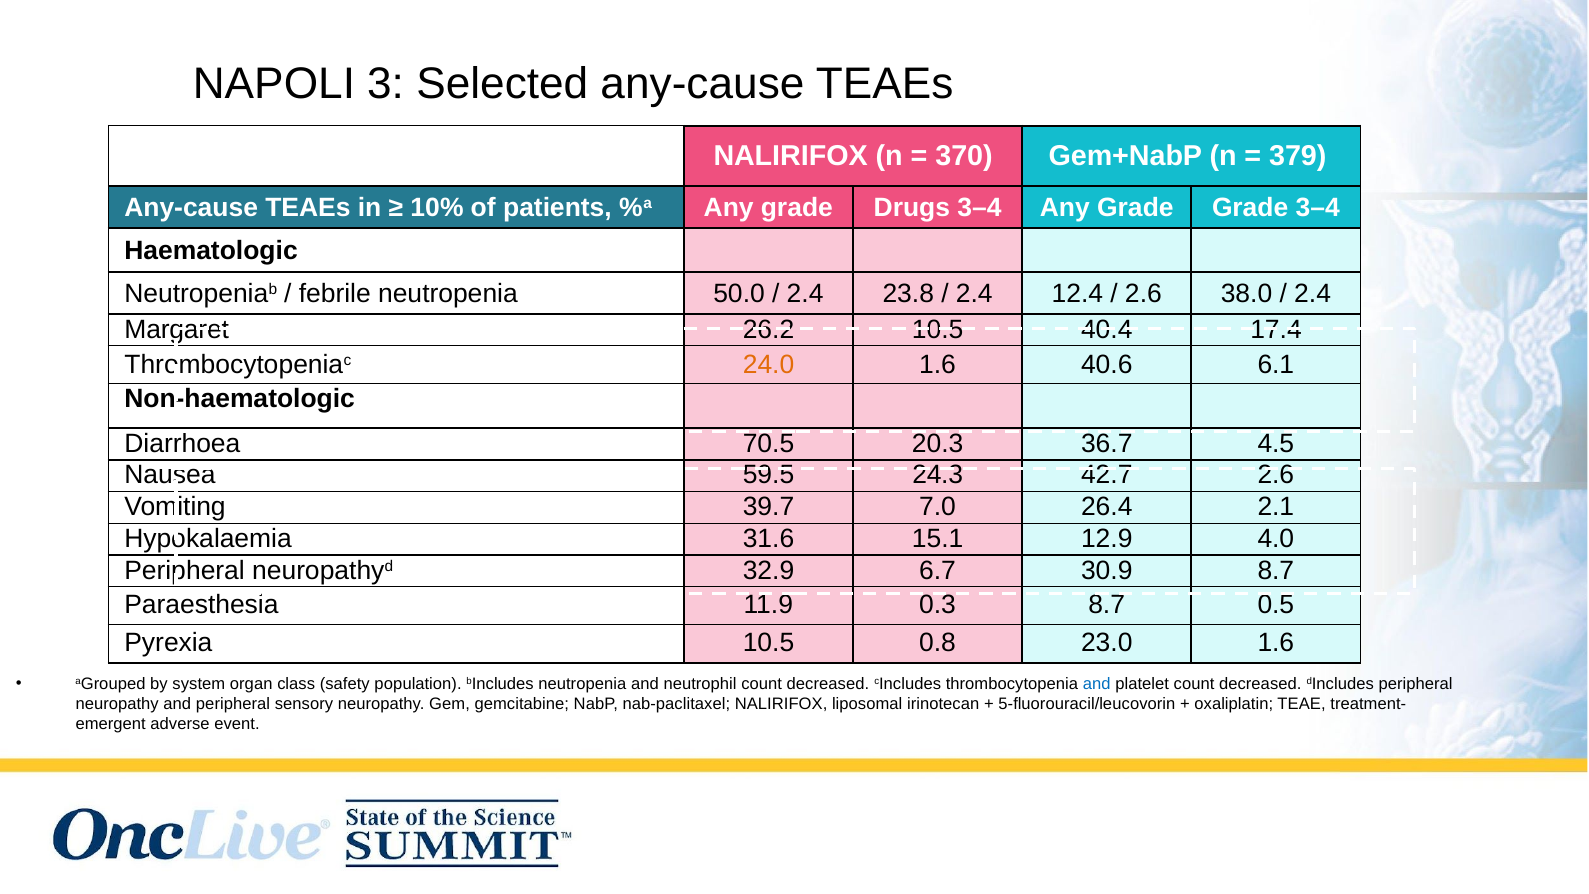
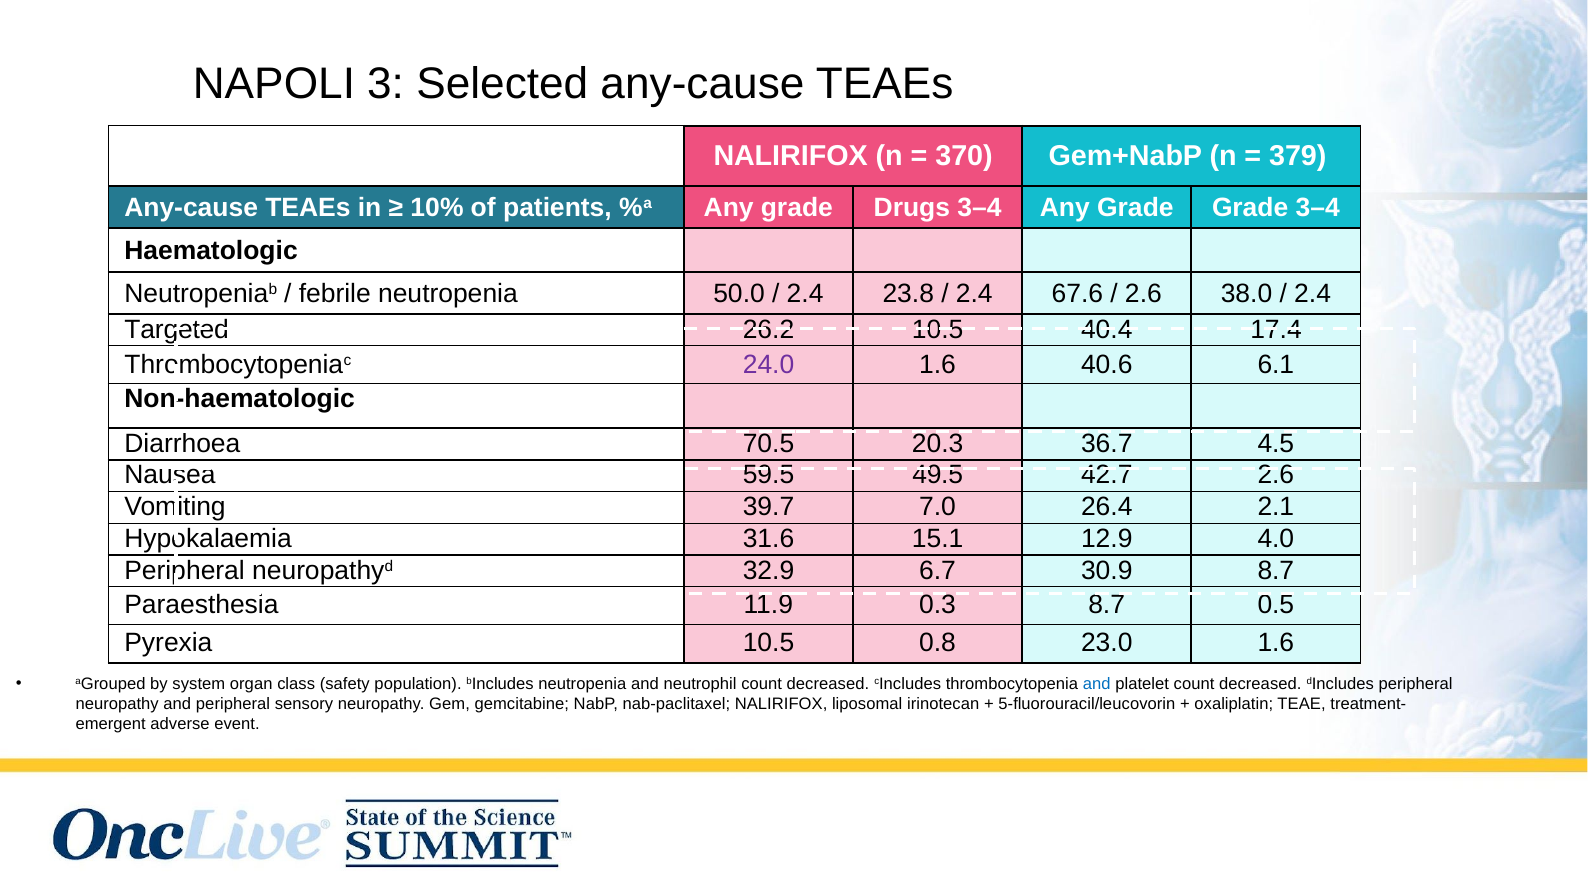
12.4: 12.4 -> 67.6 (1077, 293)
Margaret: Margaret -> Targeted (177, 330)
24.0 colour: orange -> purple (769, 365)
24.3: 24.3 -> 49.5 (938, 475)
